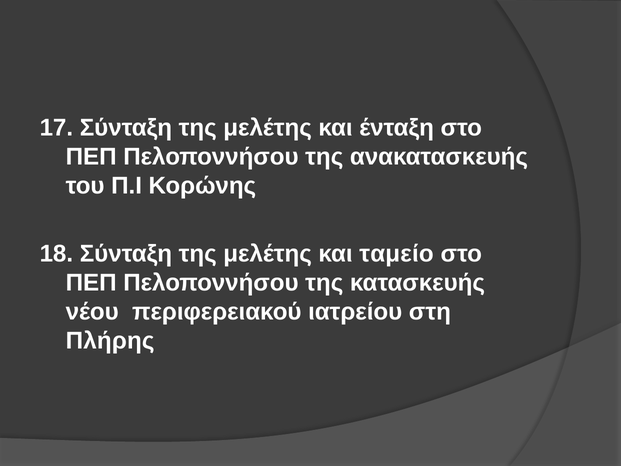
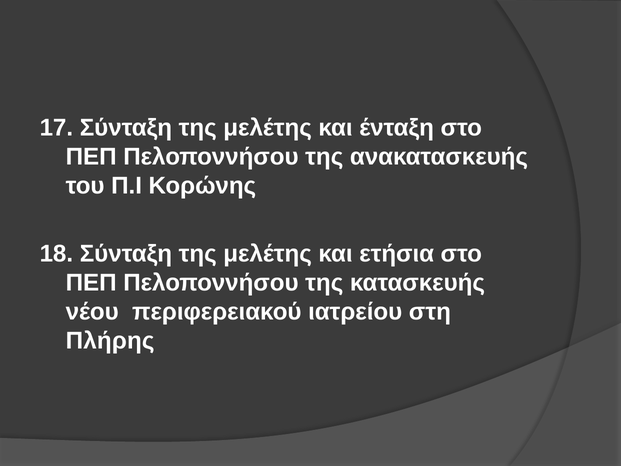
ταμείο: ταμείο -> ετήσια (397, 254)
